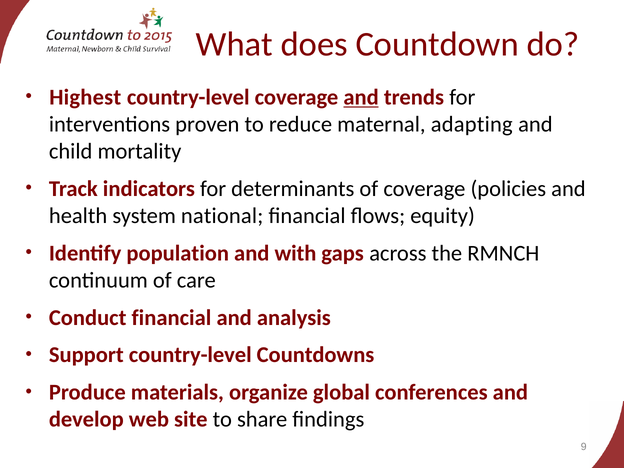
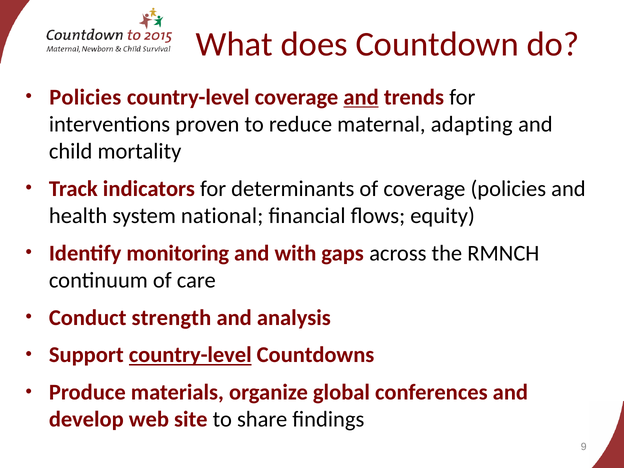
Highest: Highest -> Policies (85, 97)
population: population -> monitoring (178, 253)
Conduct financial: financial -> strength (171, 318)
country-level underline: none -> present (190, 355)
